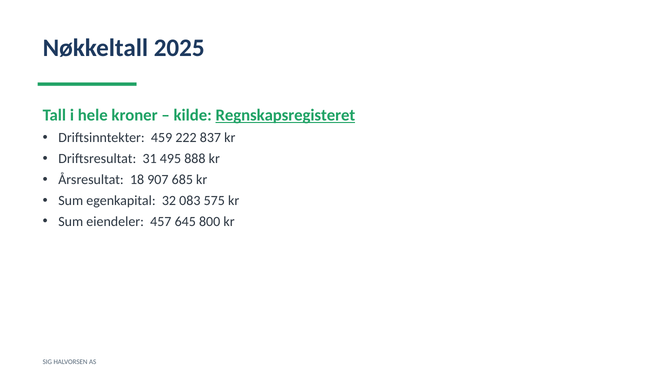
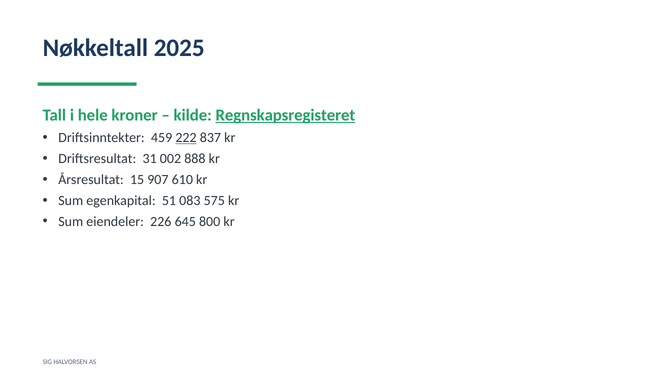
222 underline: none -> present (186, 138)
495: 495 -> 002 (170, 159)
18: 18 -> 15 (137, 180)
685: 685 -> 610 (182, 180)
32: 32 -> 51 (169, 201)
457: 457 -> 226 (161, 222)
